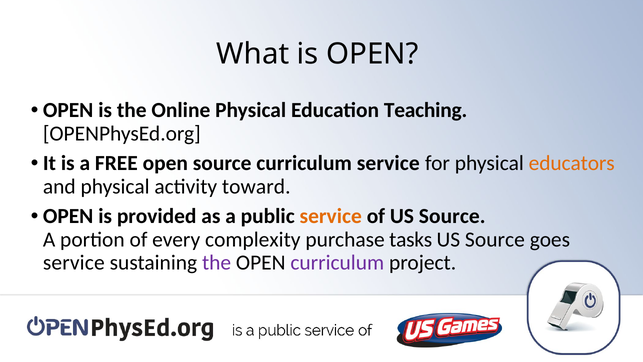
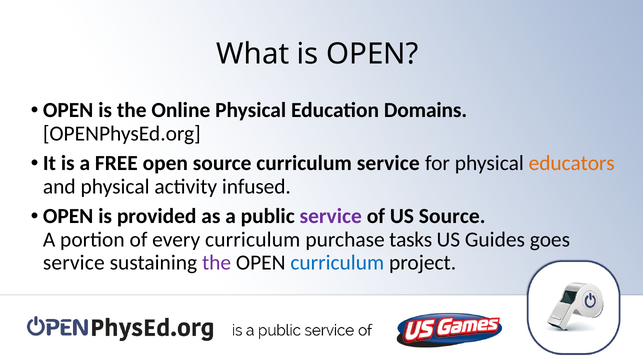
Teaching: Teaching -> Domains (426, 110)
toward: toward -> infused (256, 186)
service colour: orange -> purple (331, 216)
every complexity: complexity -> curriculum (253, 239)
Source: Source -> Guides (495, 239)
curriculum colour: purple -> blue (337, 263)
